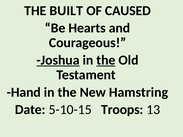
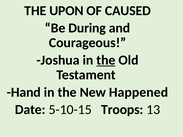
BUILT: BUILT -> UPON (66, 11)
Hearts: Hearts -> During (87, 28)
Joshua underline: present -> none (58, 60)
Hamstring: Hamstring -> Happened (138, 92)
